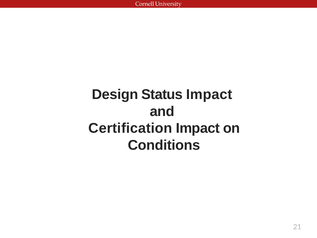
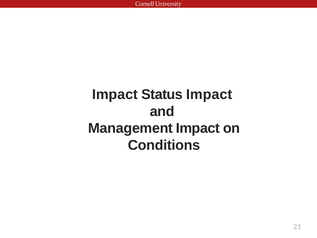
Design: Design -> Impact (115, 94)
Certification: Certification -> Management (131, 128)
